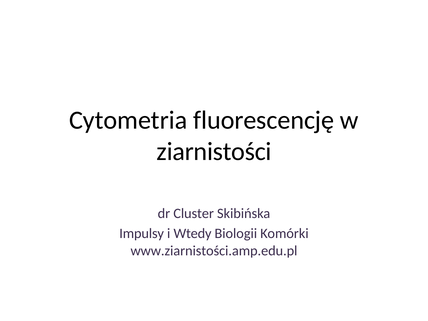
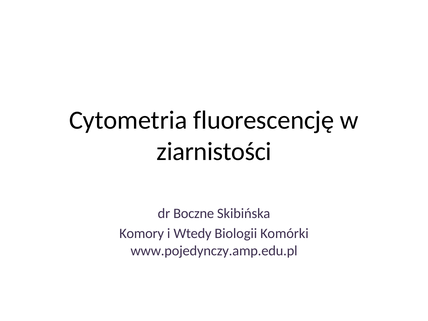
Cluster: Cluster -> Boczne (194, 214)
Impulsy: Impulsy -> Komory (142, 234)
www.ziarnistości.amp.edu.pl: www.ziarnistości.amp.edu.pl -> www.pojedynczy.amp.edu.pl (214, 251)
